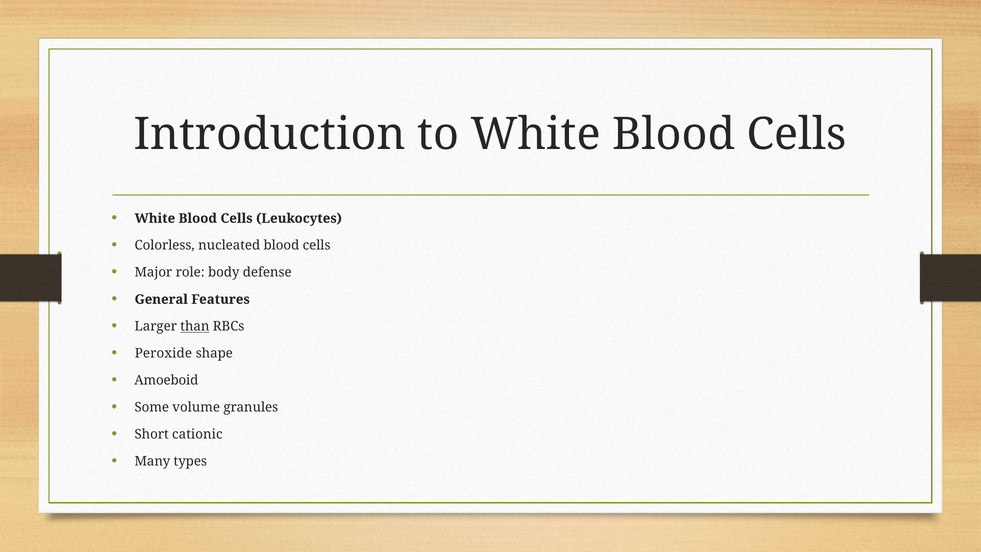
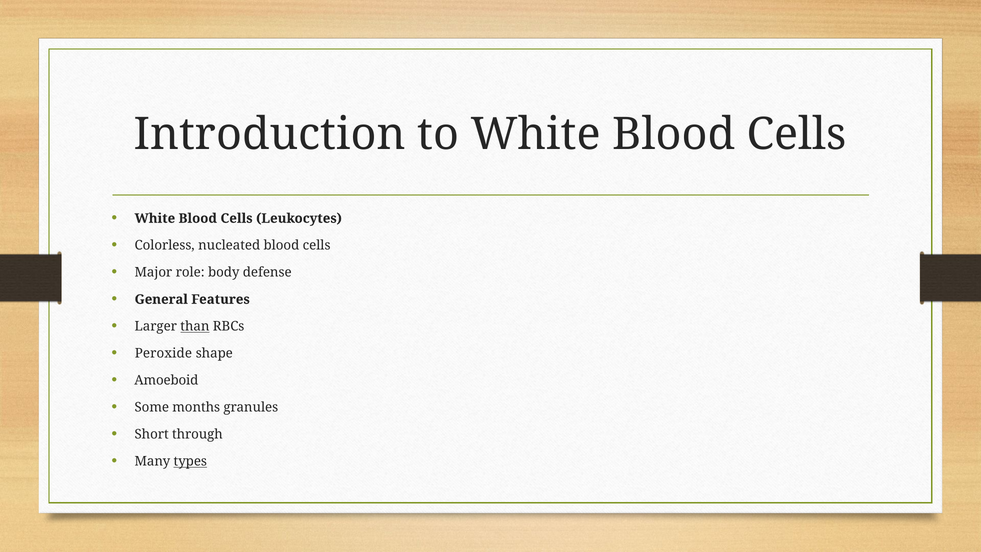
volume: volume -> months (196, 407)
cationic: cationic -> through (197, 434)
types underline: none -> present (190, 461)
